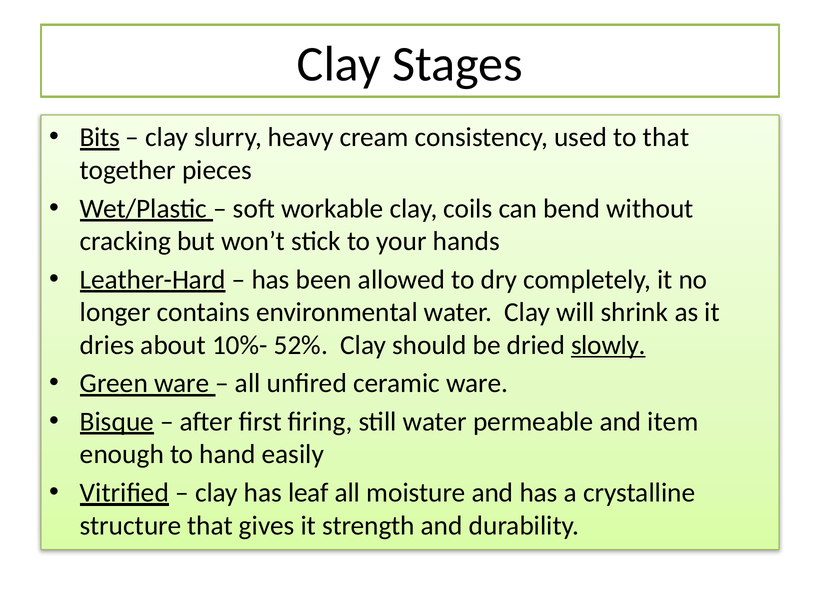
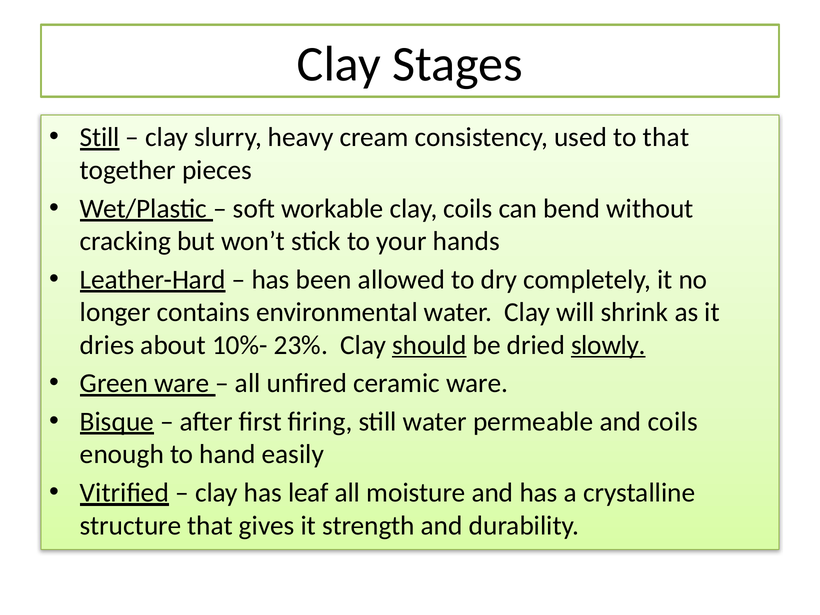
Bits: Bits -> Still (100, 137)
52%: 52% -> 23% (301, 345)
should underline: none -> present (429, 345)
and item: item -> coils (673, 422)
